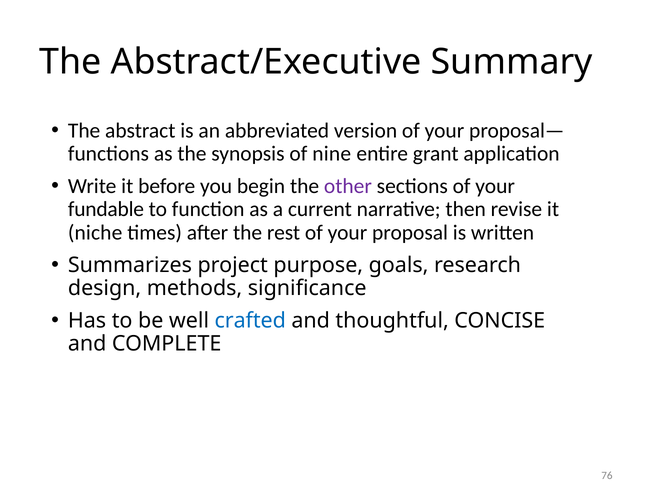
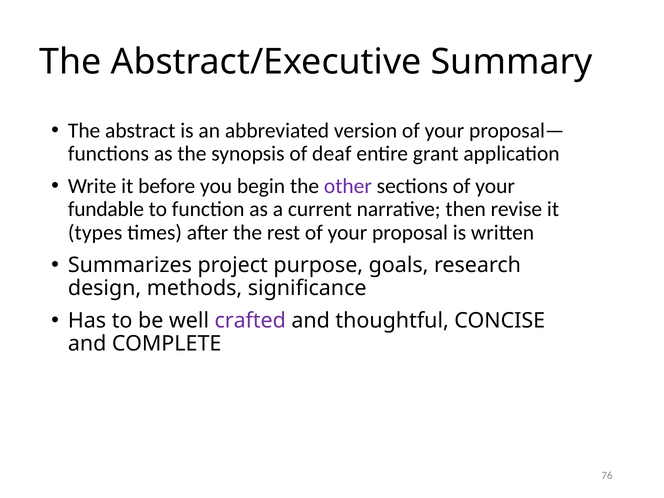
nine: nine -> deaf (332, 154)
niche: niche -> types (95, 233)
crafted colour: blue -> purple (250, 321)
